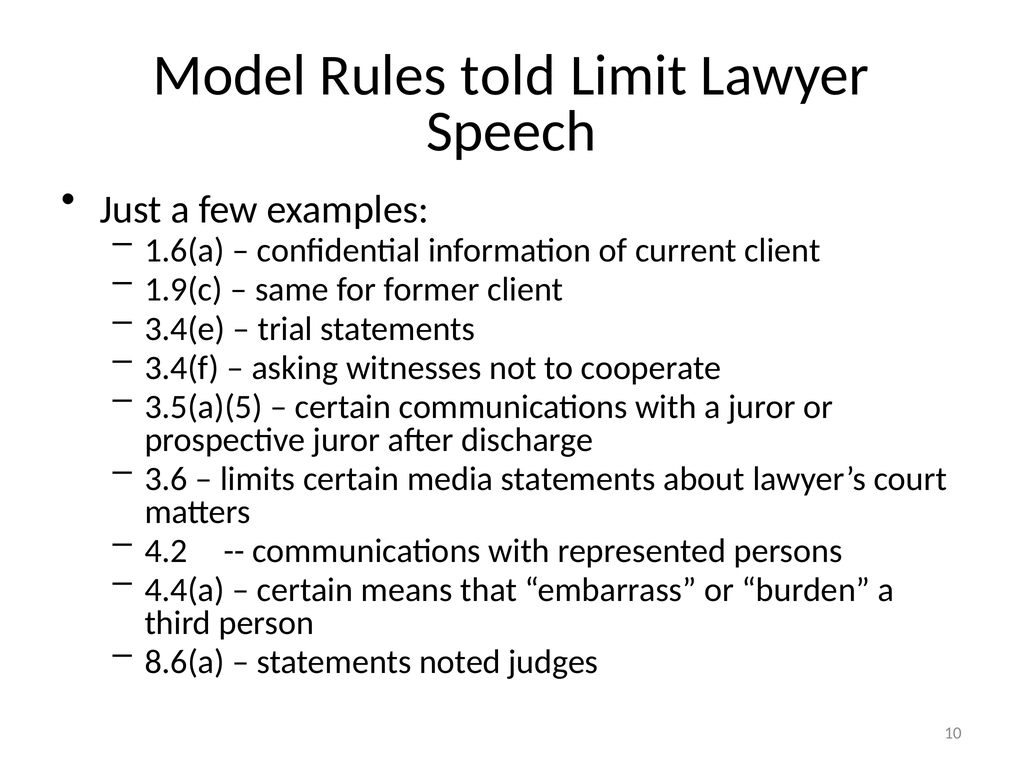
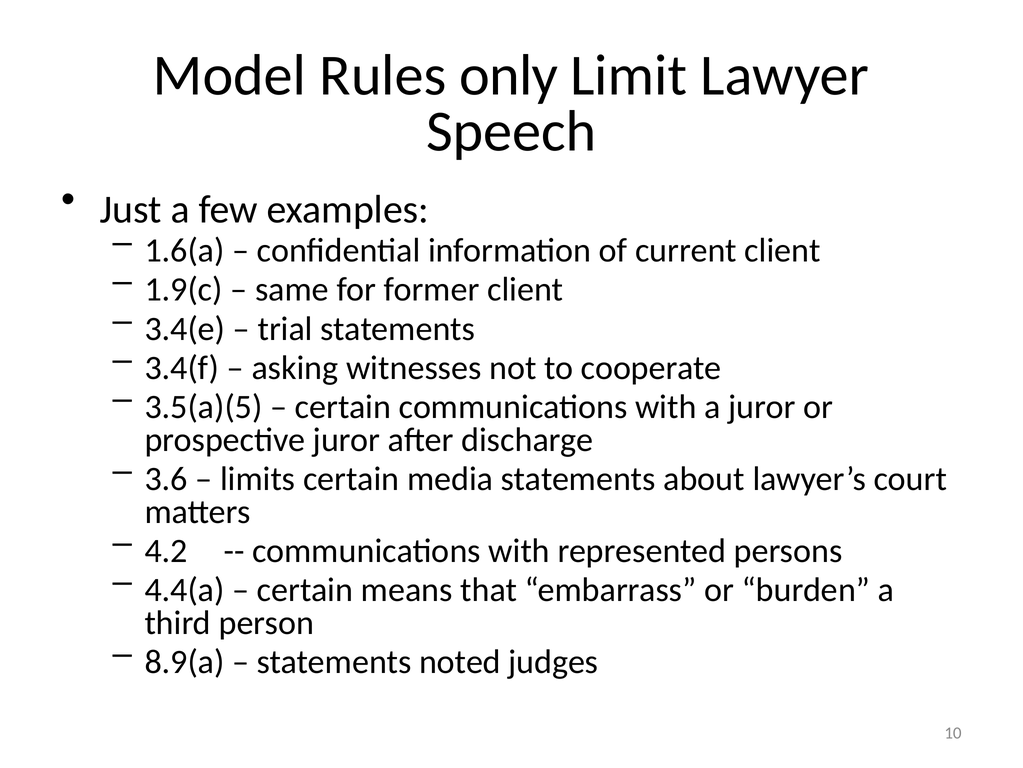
told: told -> only (509, 75)
8.6(a: 8.6(a -> 8.9(a (185, 661)
